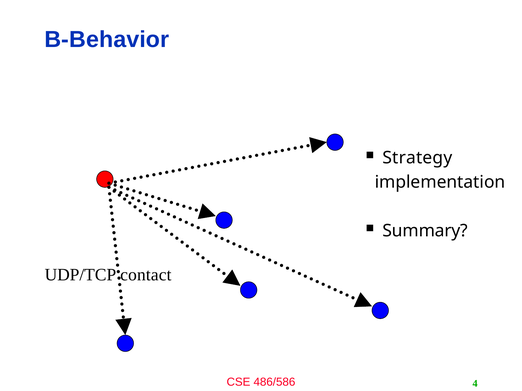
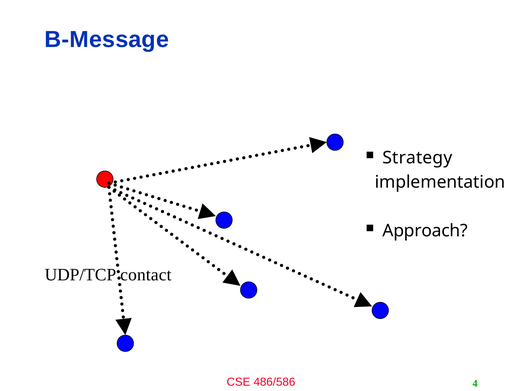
B-Behavior: B-Behavior -> B-Message (107, 40)
Summary: Summary -> Approach (425, 231)
